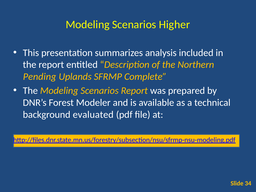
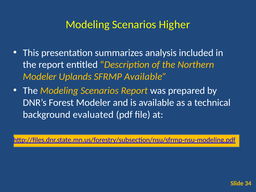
Pending: Pending -> Modeler (40, 77)
SFRMP Complete: Complete -> Available (145, 77)
